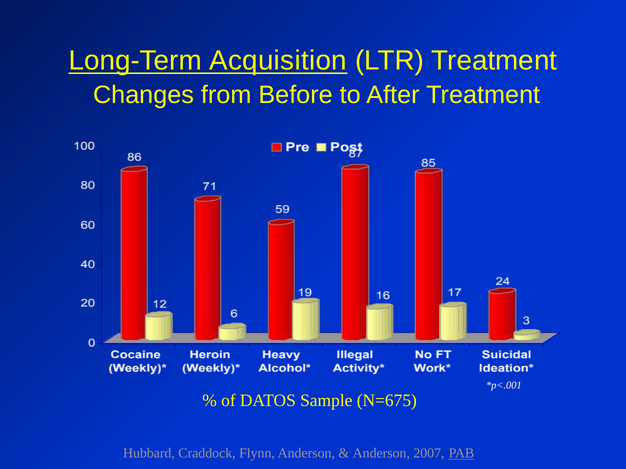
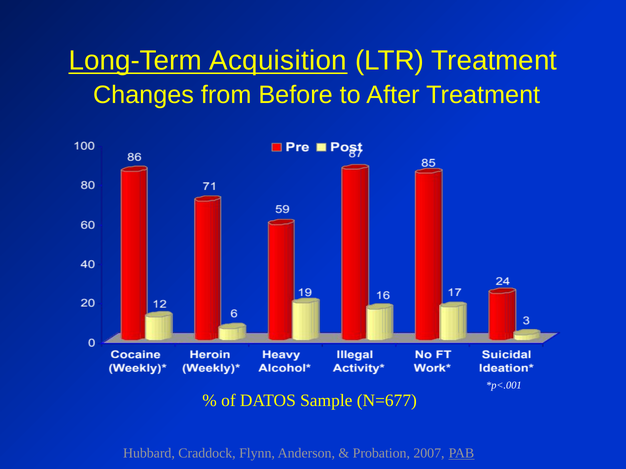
N=675: N=675 -> N=677 (387, 401)
Anderson: Anderson -> Probation (381, 454)
